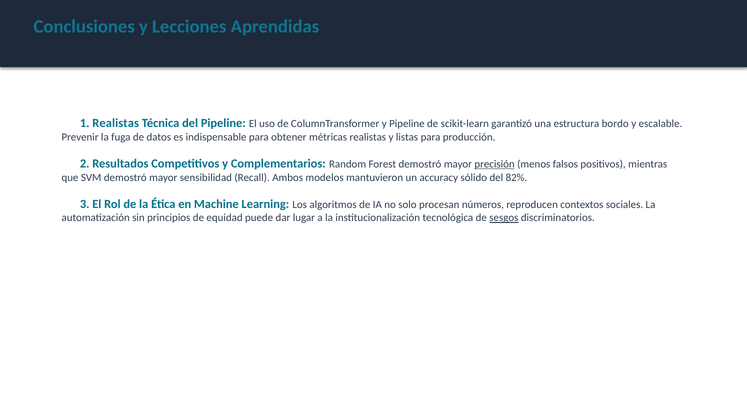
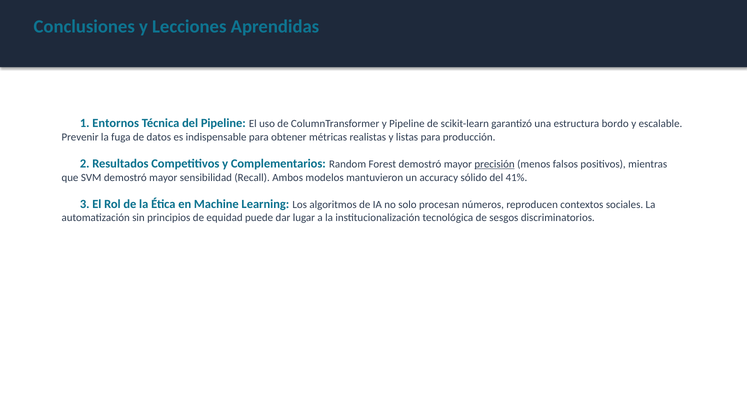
Realistas: Realistas -> Entornos (116, 123)
82%: 82% -> 41% (516, 178)
sesgos underline: present -> none (504, 218)
